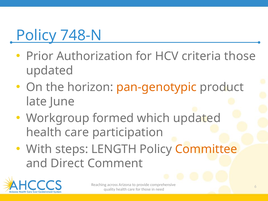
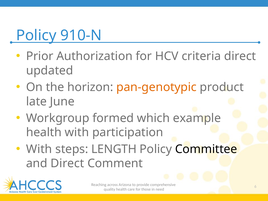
748-N: 748-N -> 910-N (81, 35)
criteria those: those -> direct (240, 56)
which updated: updated -> example (197, 118)
care: care -> with (77, 132)
Committee colour: orange -> black (206, 149)
